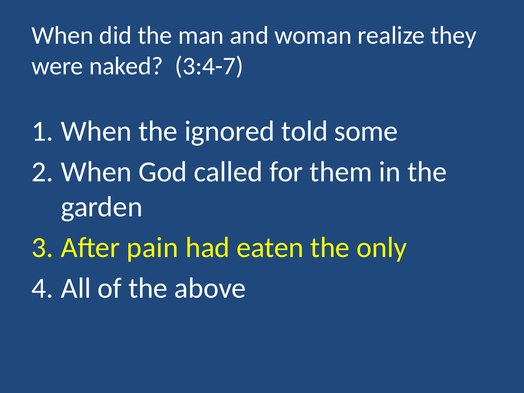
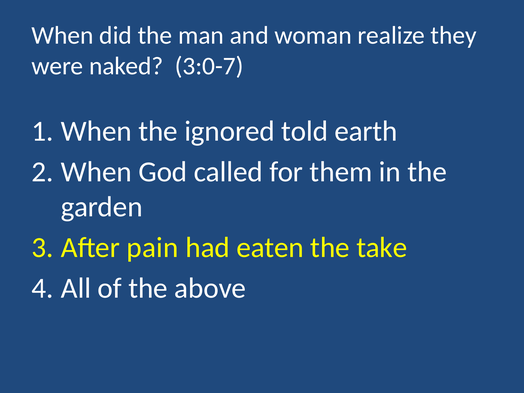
3:4-7: 3:4-7 -> 3:0-7 (209, 66)
some: some -> earth (366, 131)
only: only -> take (382, 248)
